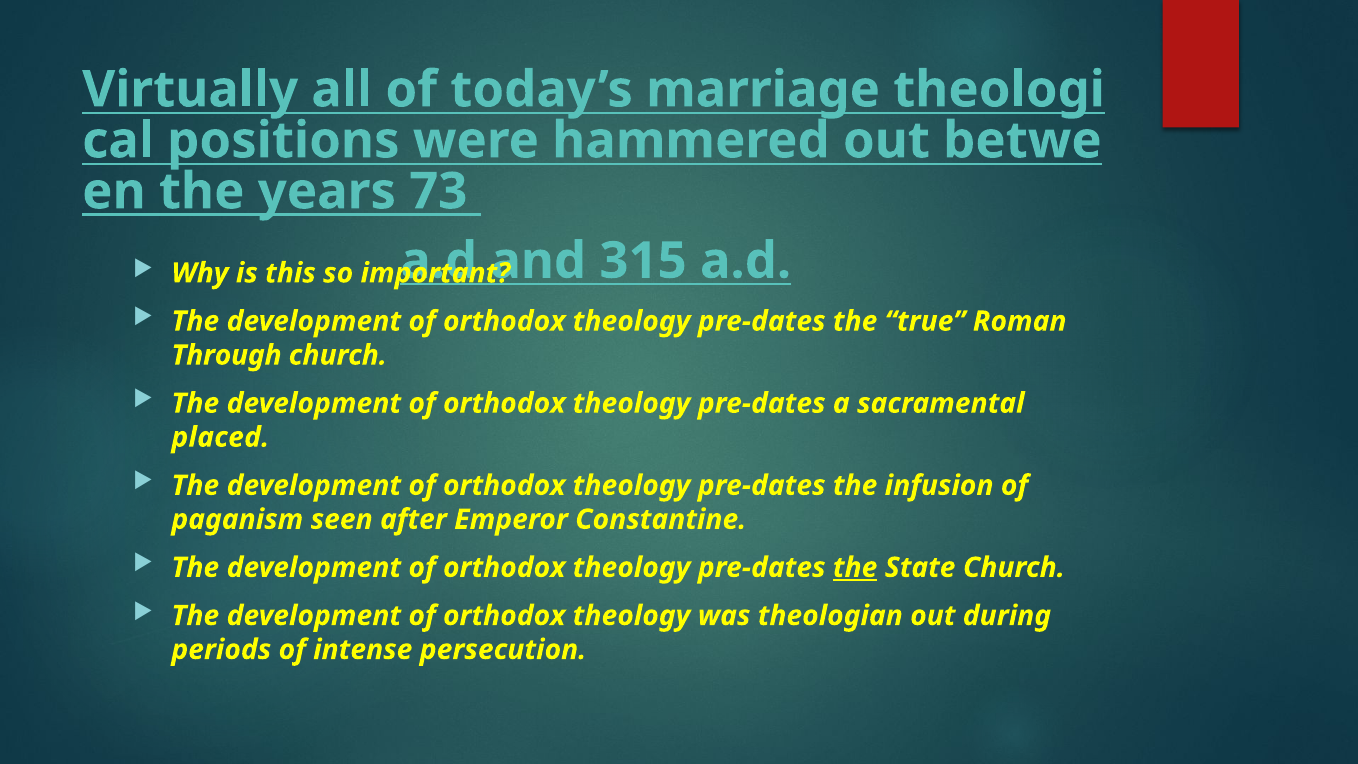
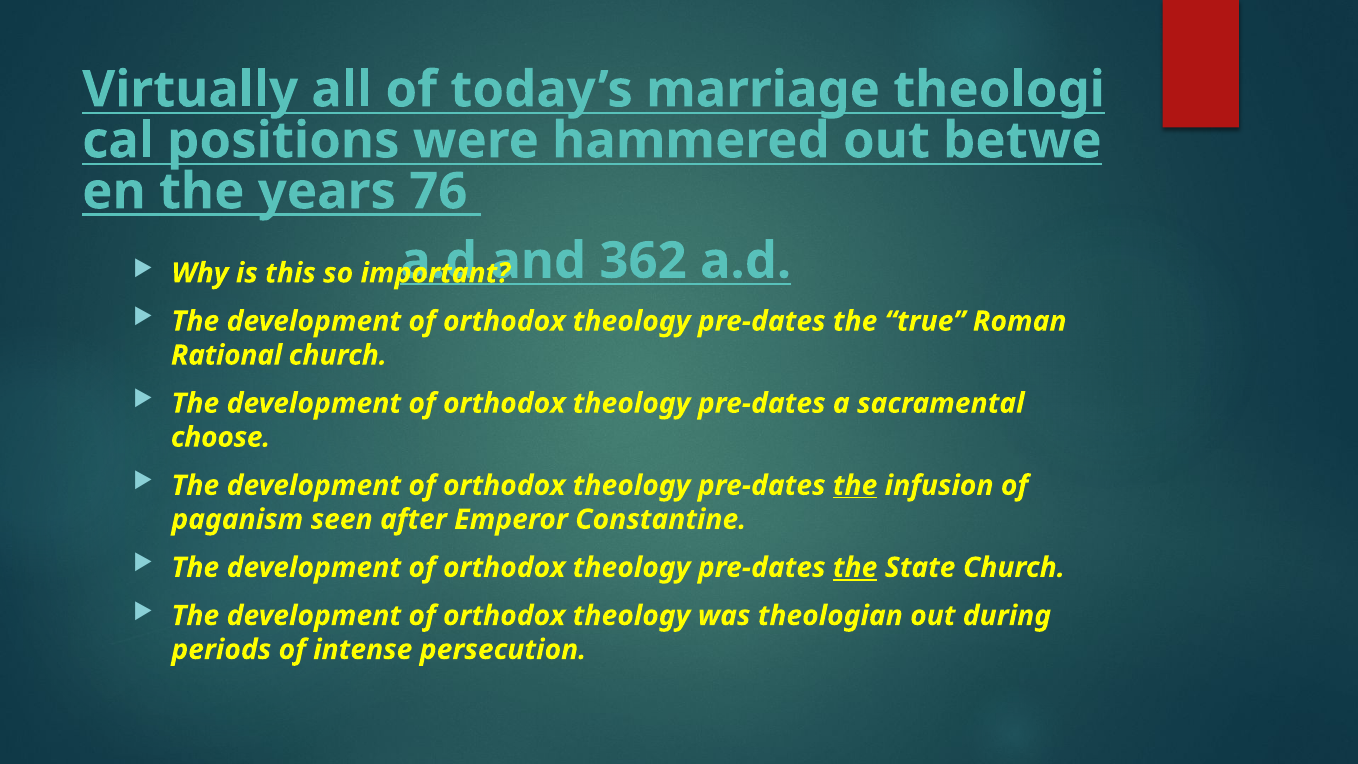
73: 73 -> 76 (438, 192)
315: 315 -> 362 (643, 261)
Through: Through -> Rational (227, 355)
placed: placed -> choose (221, 437)
the underline: none -> present (855, 485)
